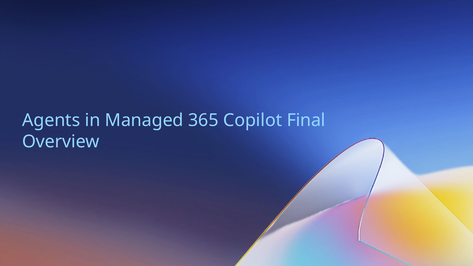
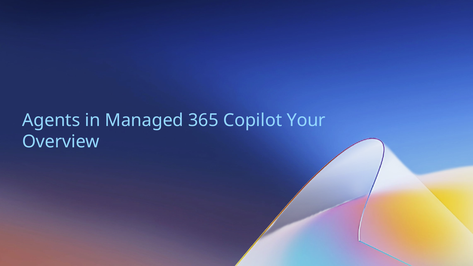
Final: Final -> Your (306, 120)
